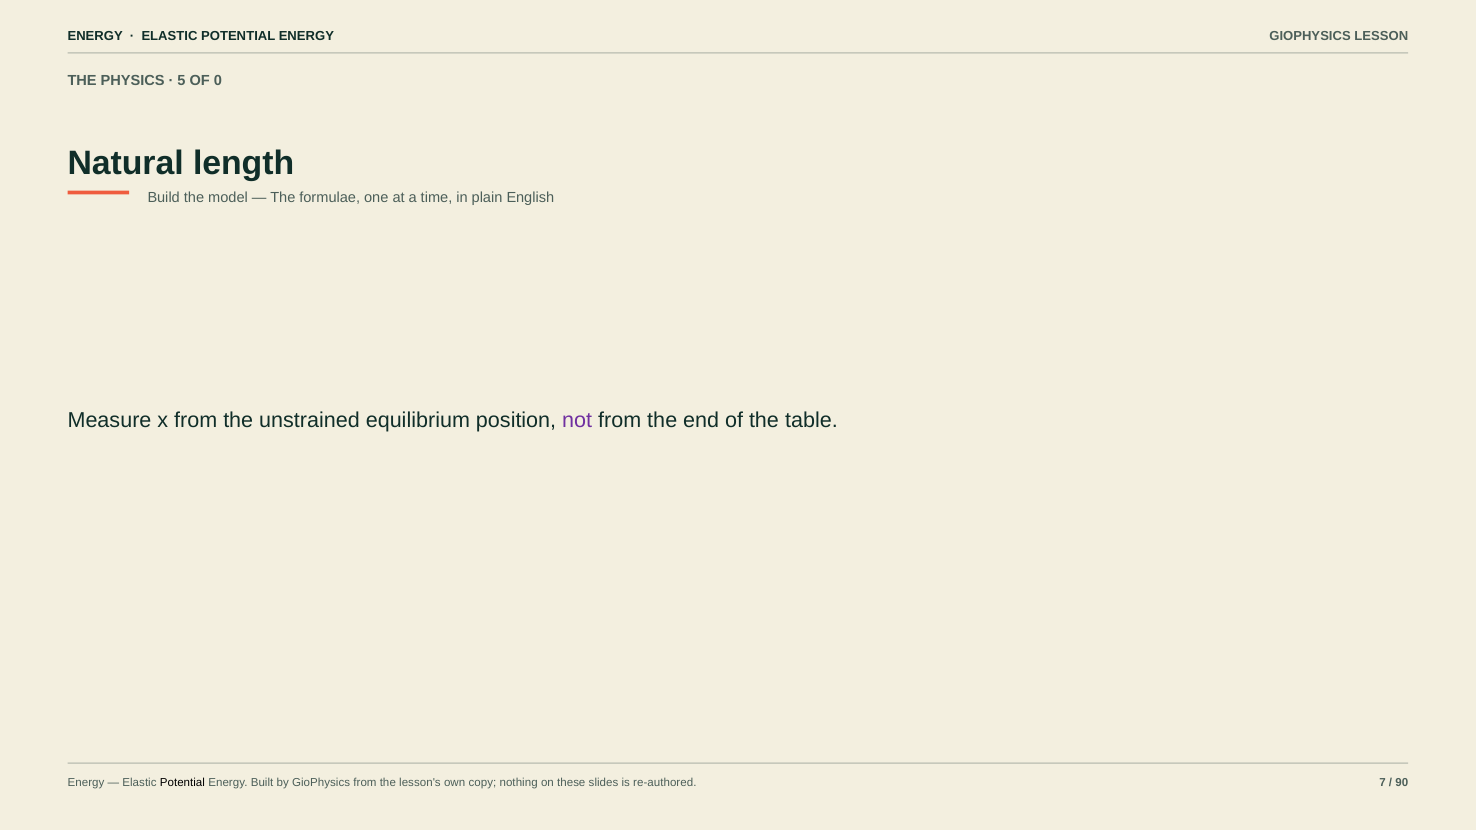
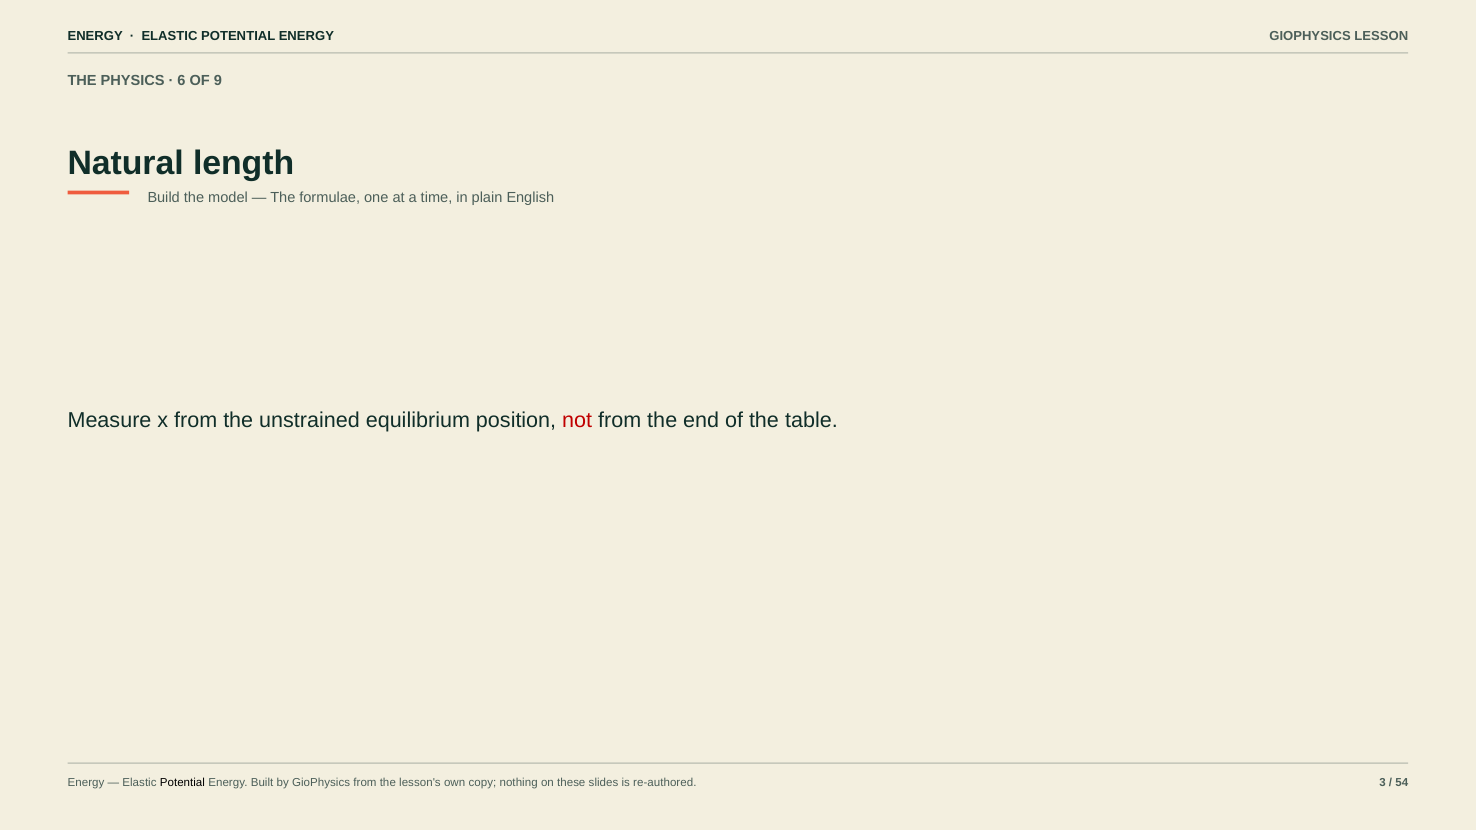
5: 5 -> 6 (181, 80)
0: 0 -> 9 (218, 80)
not colour: purple -> red (577, 421)
7: 7 -> 3 (1383, 783)
90: 90 -> 54 (1402, 783)
